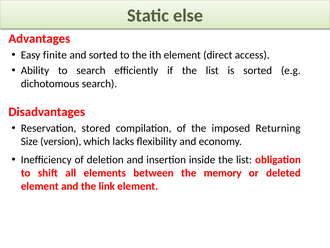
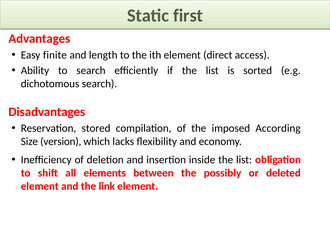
else: else -> first (188, 15)
and sorted: sorted -> length (103, 55)
Returning: Returning -> According (278, 128)
memory: memory -> possibly (223, 173)
